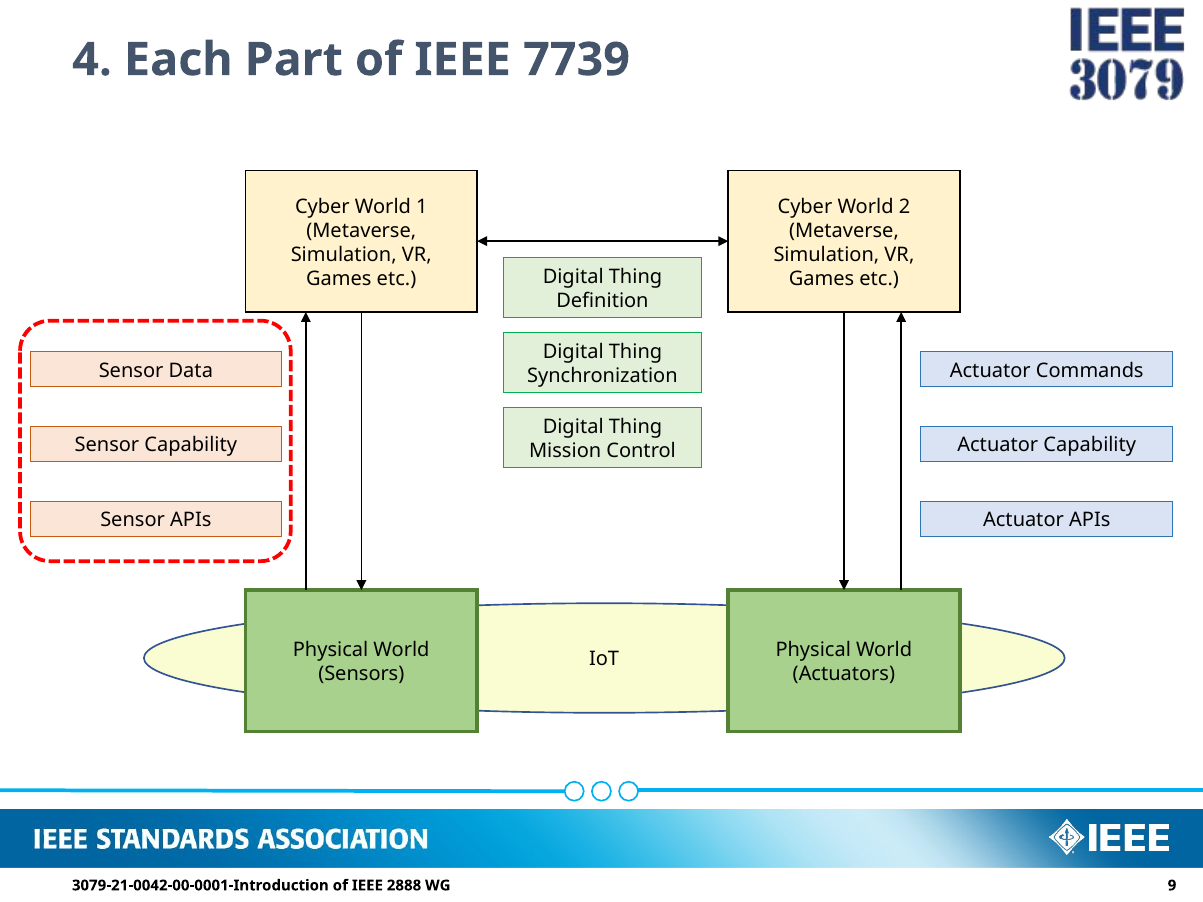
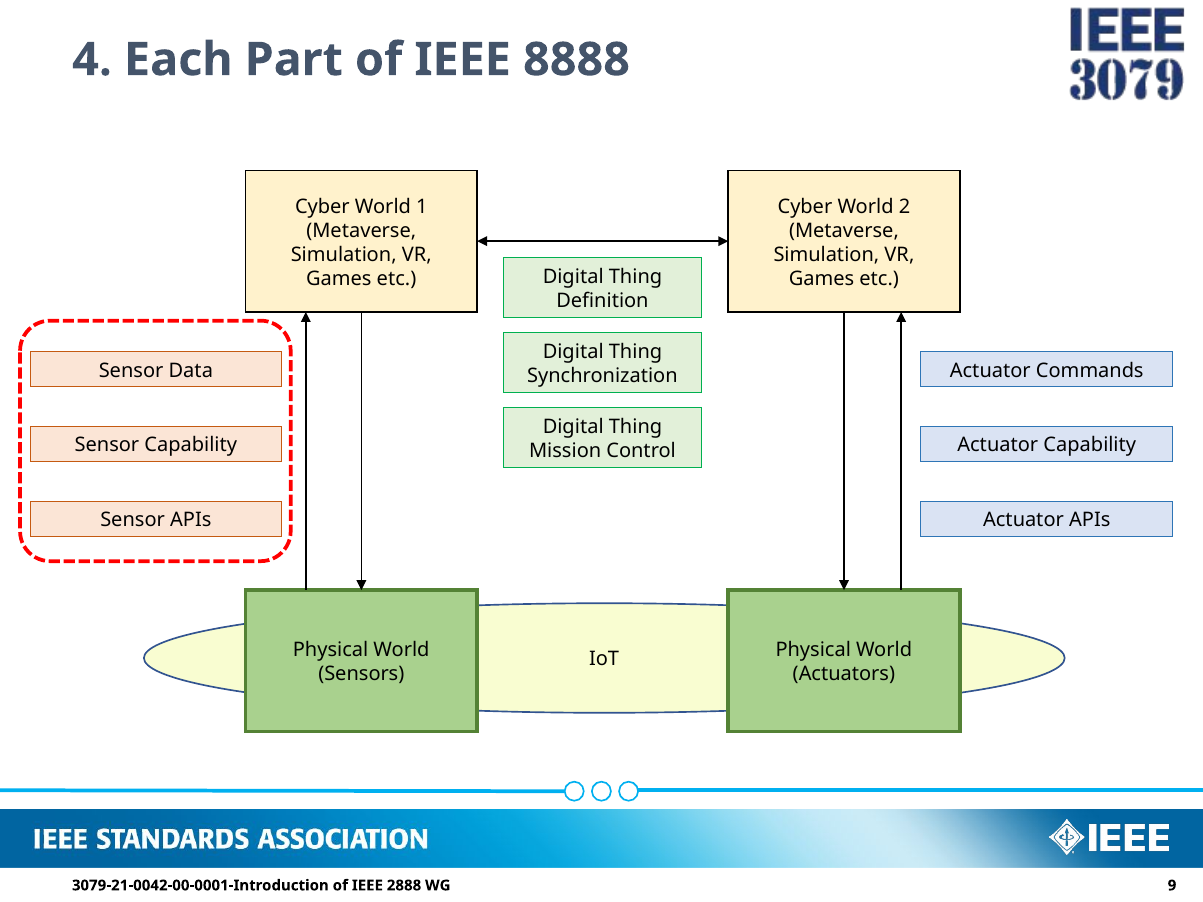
7739: 7739 -> 8888 (577, 60)
